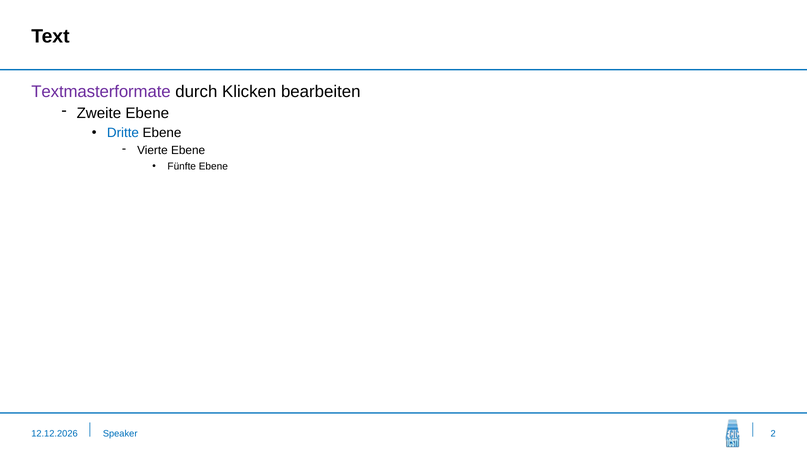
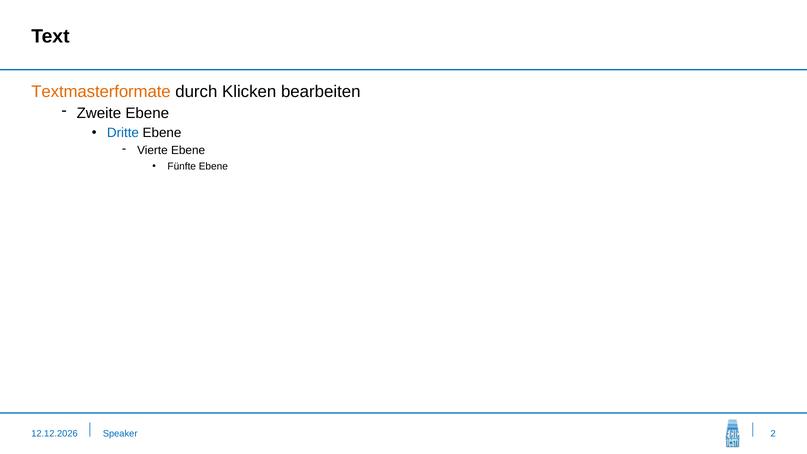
Textmasterformate colour: purple -> orange (101, 92)
